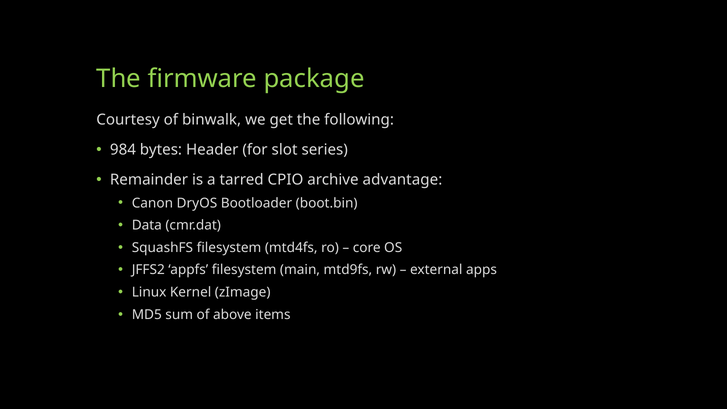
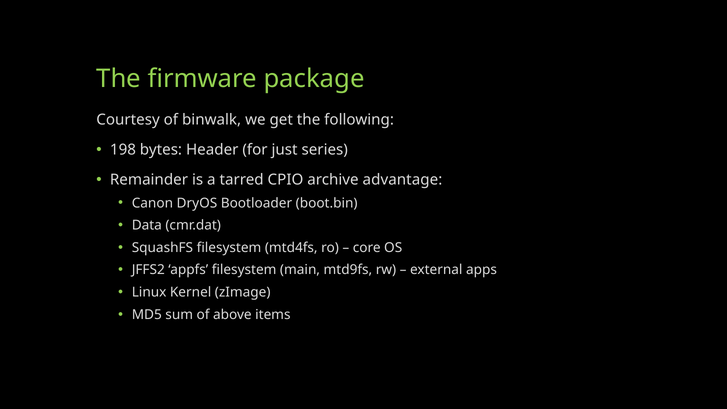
984: 984 -> 198 (123, 150)
slot: slot -> just (285, 150)
